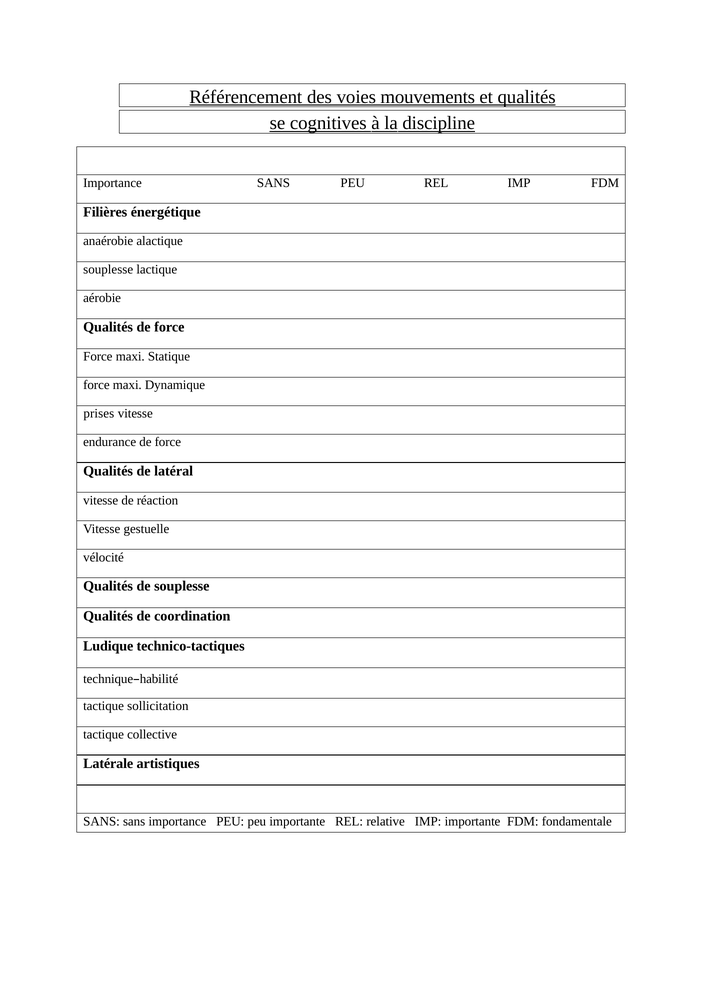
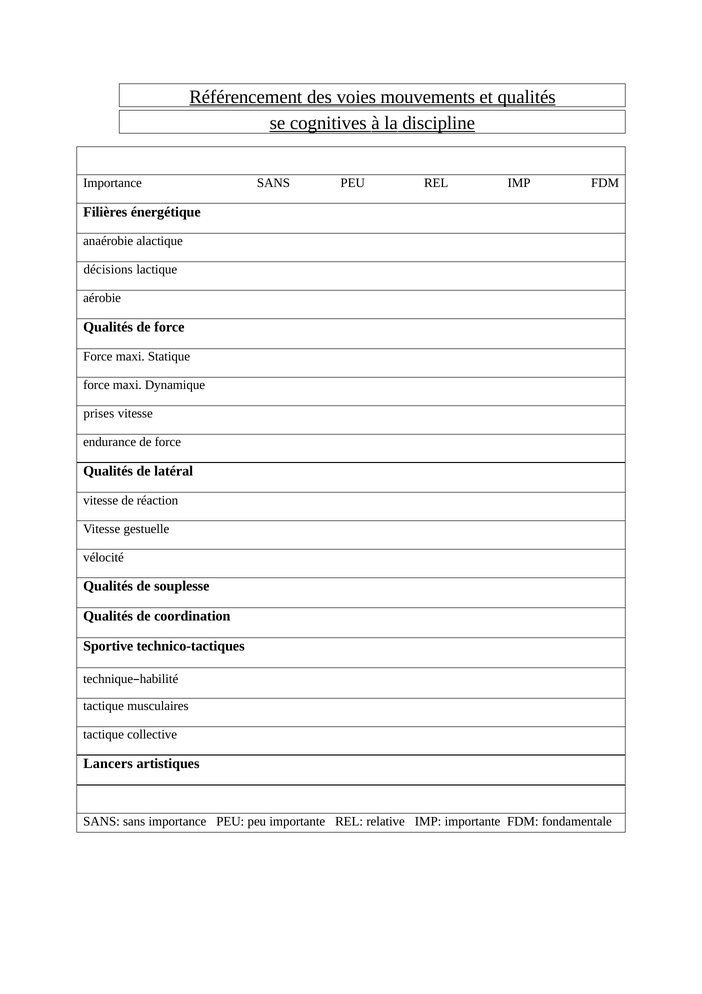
souplesse: souplesse -> décisions (108, 269)
Ludique: Ludique -> Sportive (108, 646)
sollicitation: sollicitation -> musculaires (158, 706)
Latérale: Latérale -> Lancers (108, 763)
